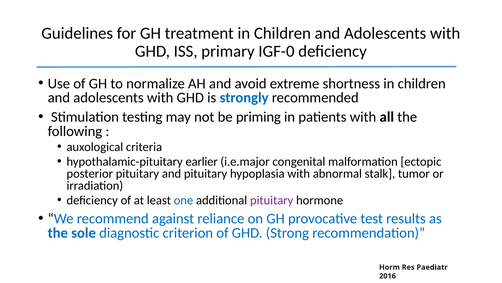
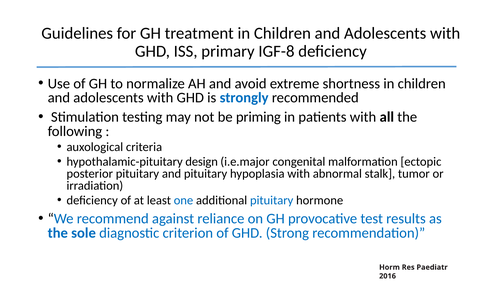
IGF-0: IGF-0 -> IGF-8 (276, 51)
earlier: earlier -> design (202, 161)
pituitary colour: purple -> blue (272, 200)
